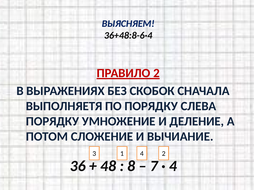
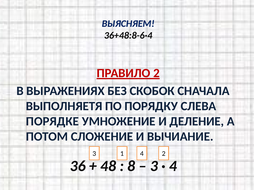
ПОРЯДКУ: ПОРЯДКУ -> ПОРЯДКЕ (52, 122)
7: 7 -> 3 (154, 166)
